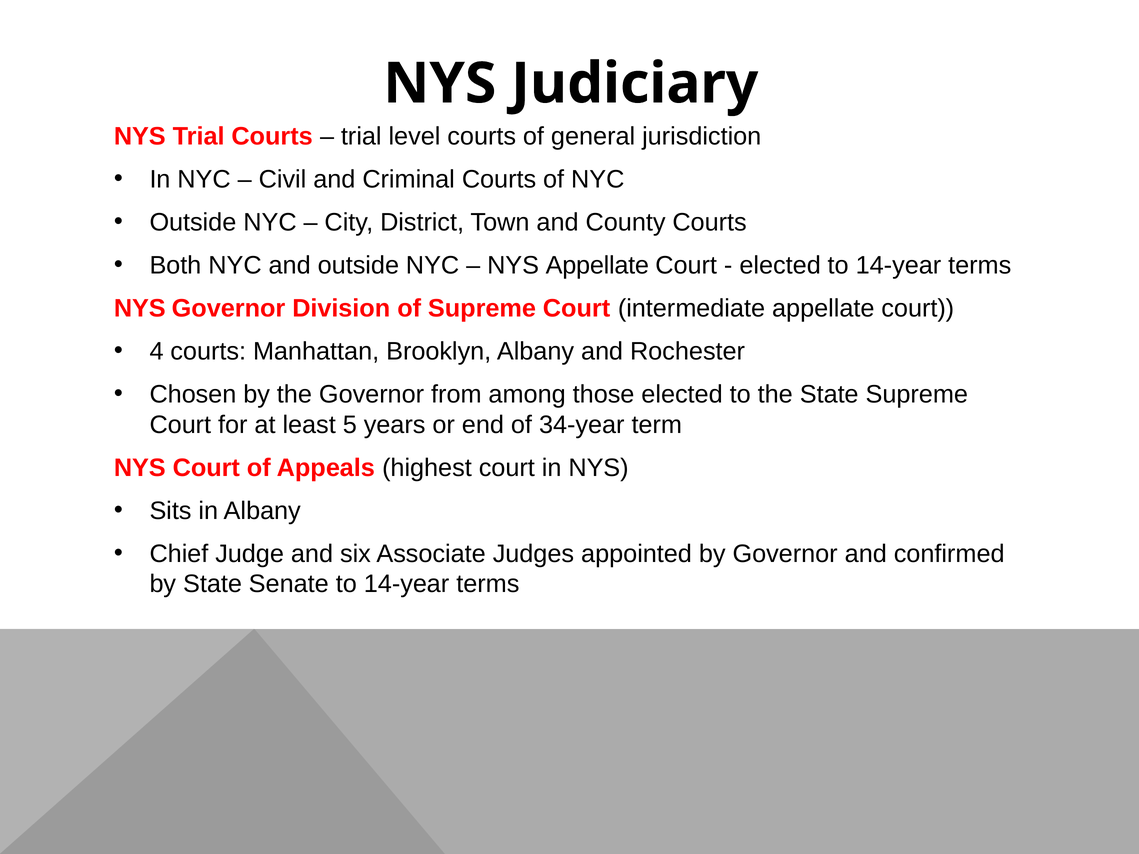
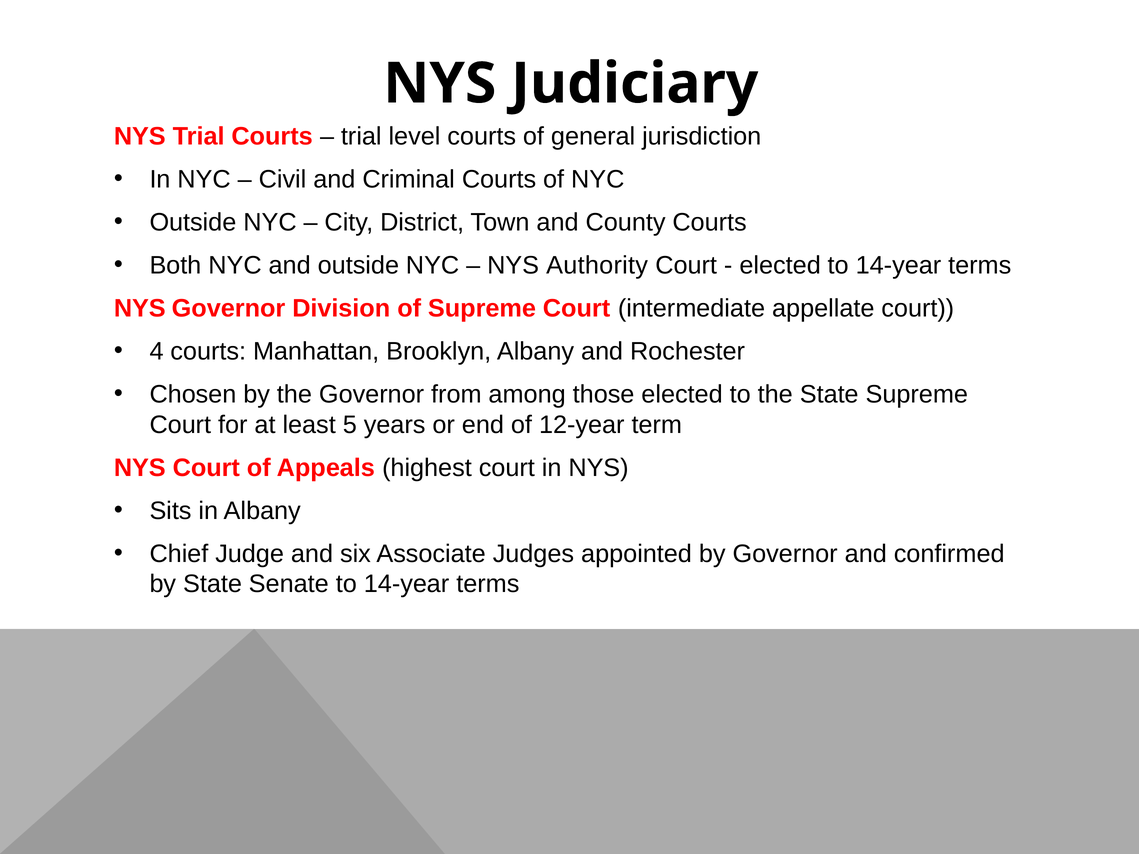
NYS Appellate: Appellate -> Authority (597, 266)
34-year: 34-year -> 12-year (582, 425)
